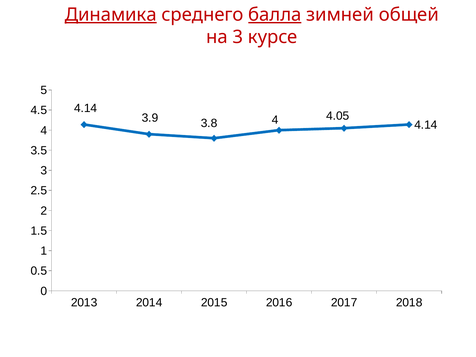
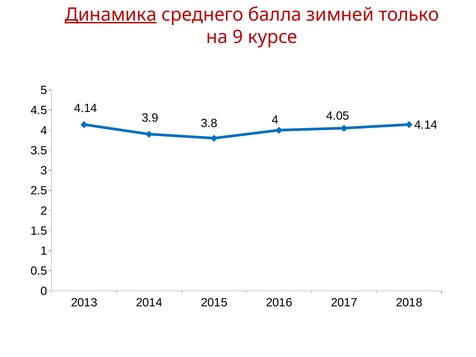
балла underline: present -> none (275, 15)
общей: общей -> только (409, 15)
на 3: 3 -> 9 (238, 37)
